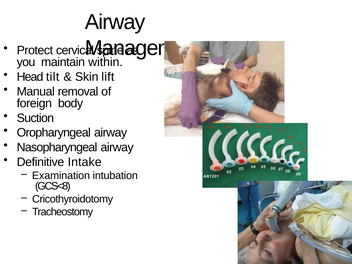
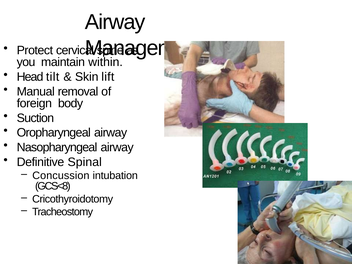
Intake: Intake -> Spinal (85, 162)
Examination: Examination -> Concussion (61, 176)
